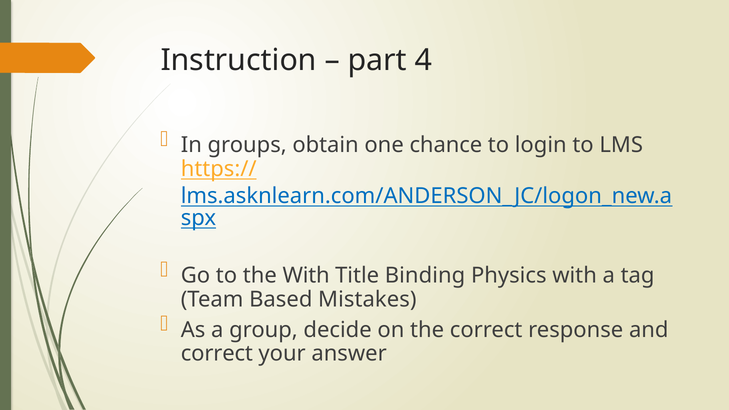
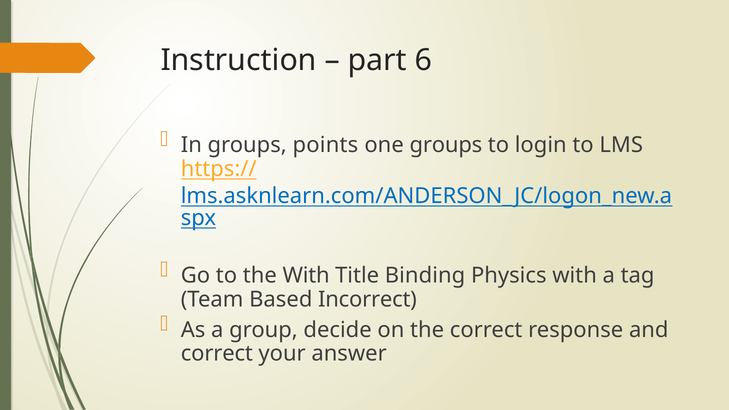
4: 4 -> 6 (423, 60)
obtain: obtain -> points (325, 145)
one chance: chance -> groups (446, 145)
Mistakes: Mistakes -> Incorrect (367, 299)
